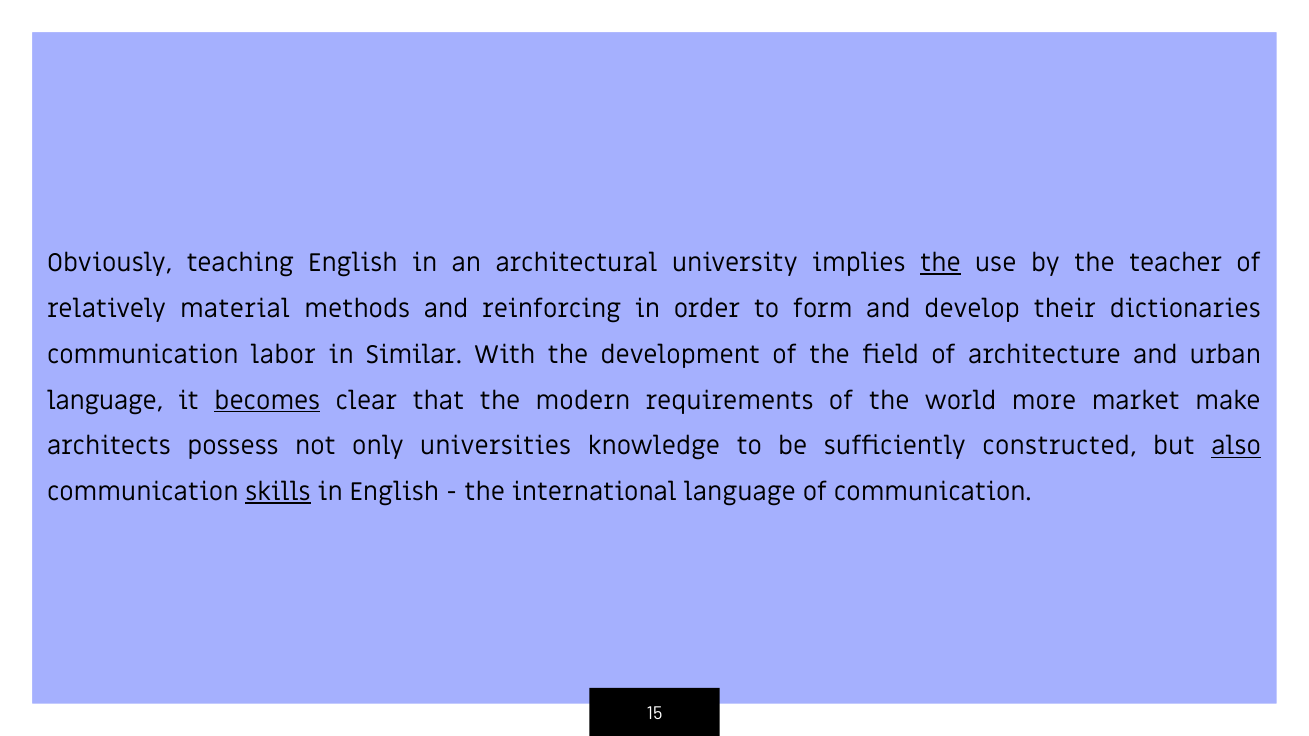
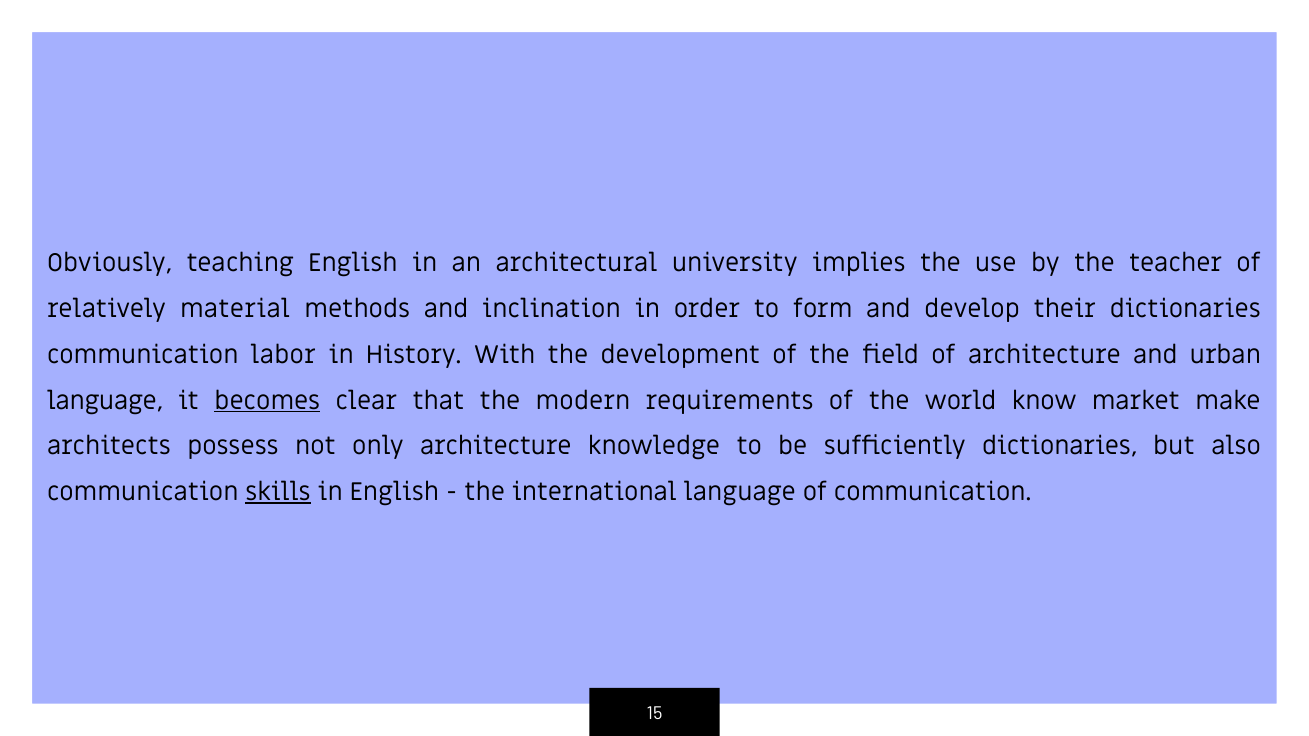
the underline: present -> none (940, 263)
reinforcing: reinforcing -> inclination (551, 309)
Similar: Similar -> History (414, 355)
more: more -> know (1044, 401)
only universities: universities -> architecture (496, 447)
sufficiently constructed: constructed -> dictionaries (1060, 447)
also underline: present -> none (1236, 447)
